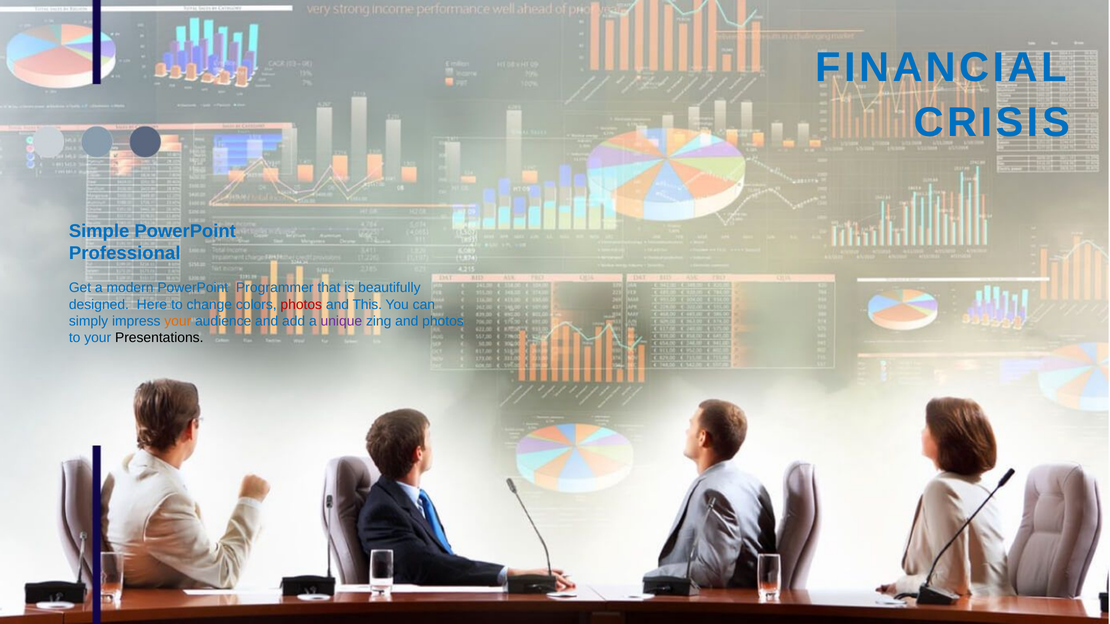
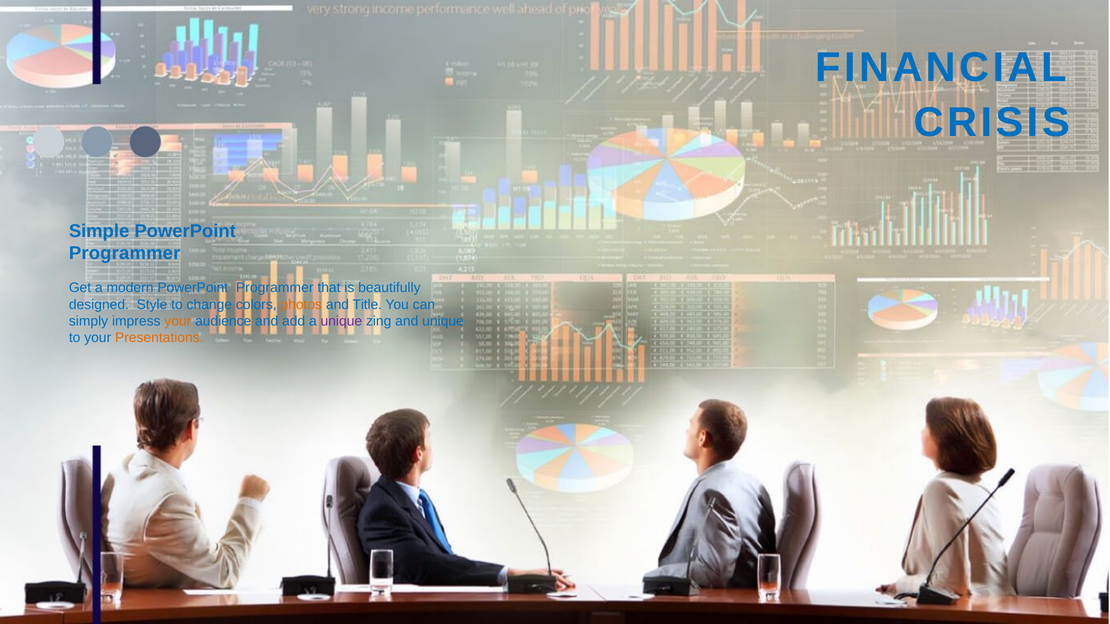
Professional: Professional -> Programmer (125, 253)
Here: Here -> Style (152, 305)
photos colour: red -> orange (301, 305)
This: This -> Title (367, 305)
and photos: photos -> unique (443, 321)
Presentations colour: black -> orange (159, 338)
